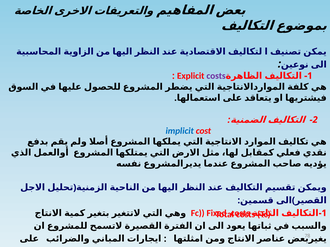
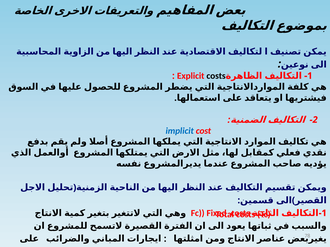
costs colour: purple -> black (216, 76)
